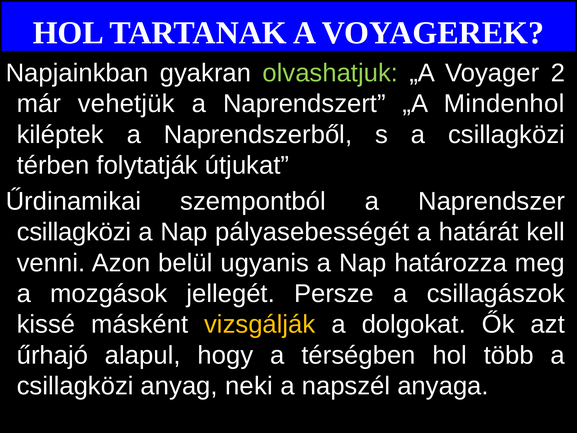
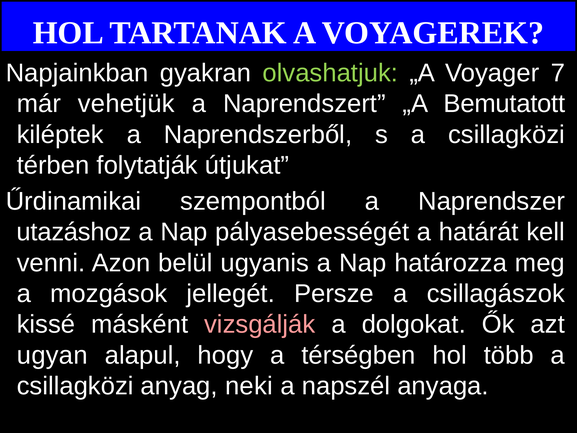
2: 2 -> 7 (558, 73)
Mindenhol: Mindenhol -> Bemutatott (504, 104)
csillagközi: csillagközi -> utazáshoz (74, 232)
vizsgálják colour: yellow -> pink (260, 324)
űrhajó: űrhajó -> ugyan (52, 355)
